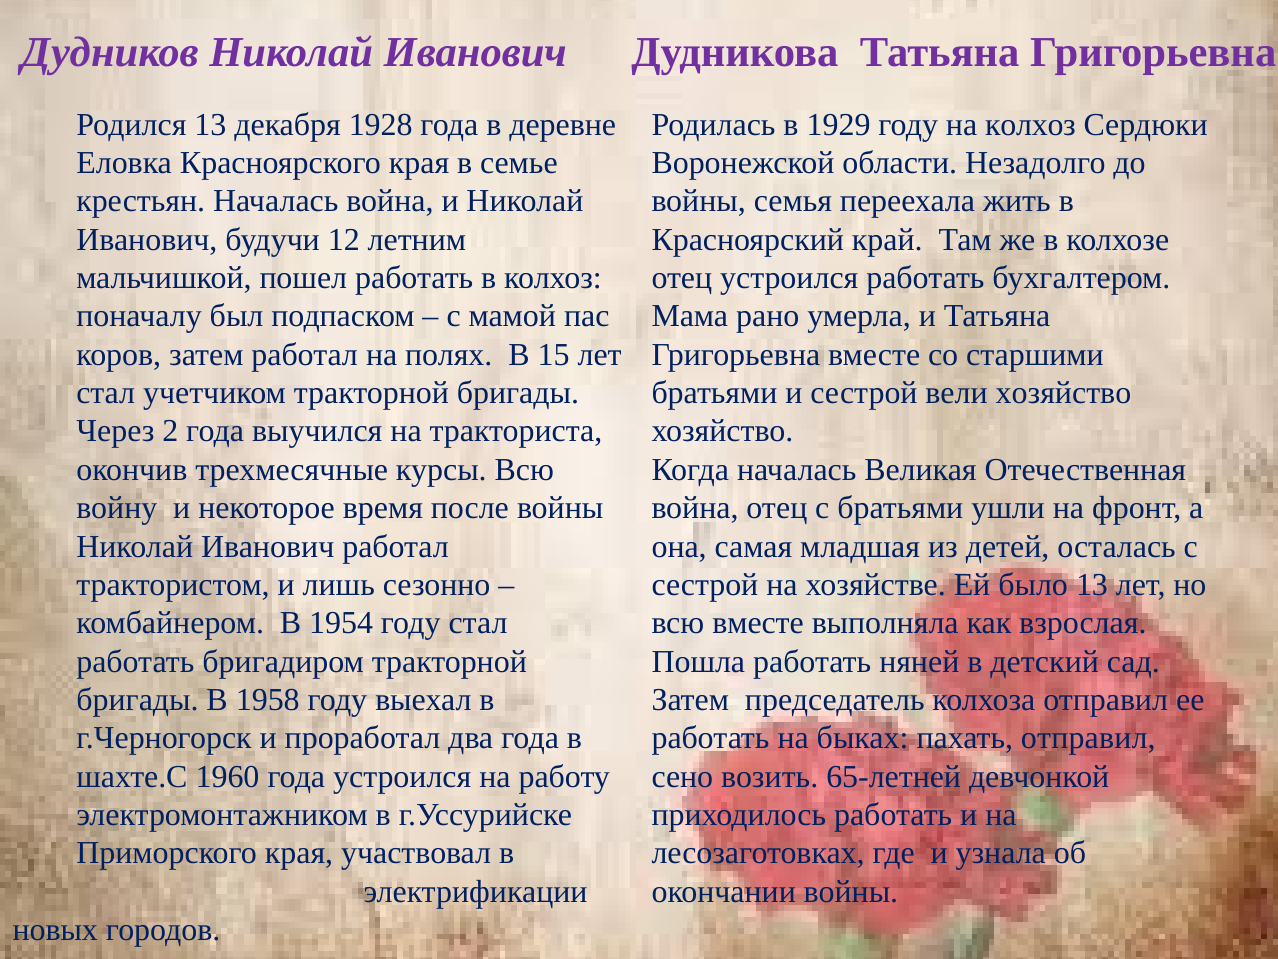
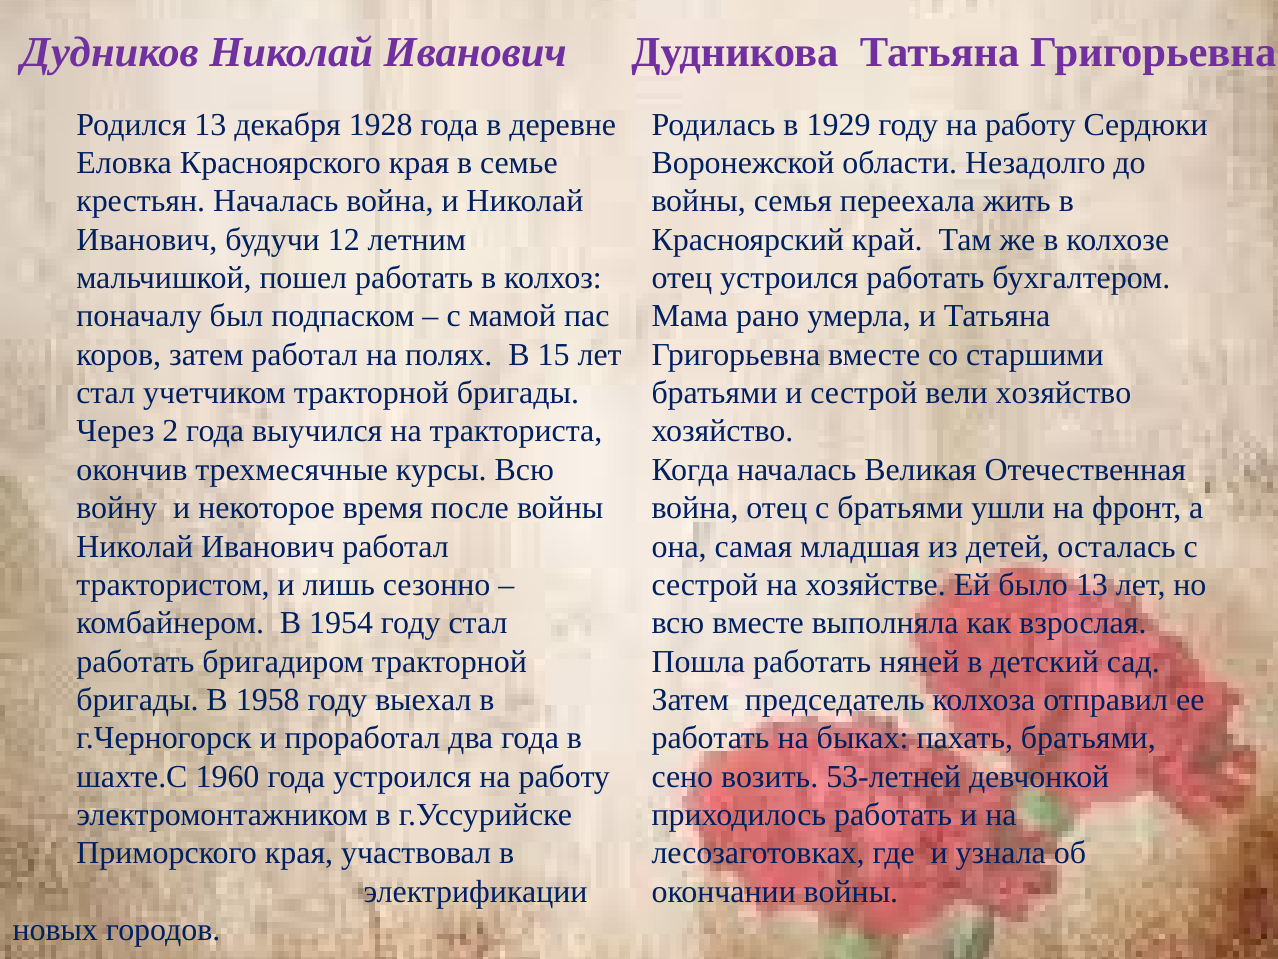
году на колхоз: колхоз -> работу (1031, 124)
пахать отправил: отправил -> братьями (1088, 738)
65-летней: 65-летней -> 53-летней (894, 776)
